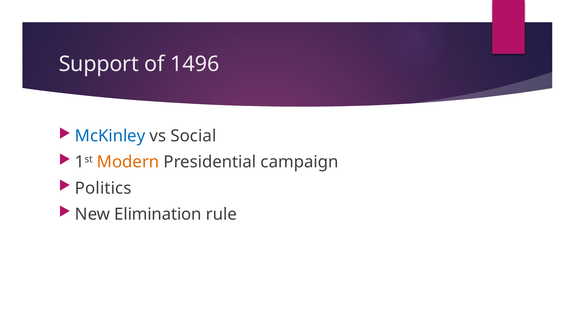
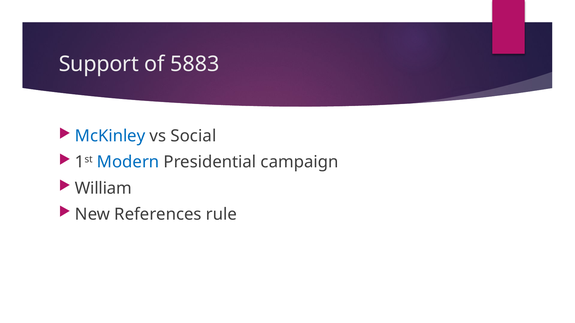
1496: 1496 -> 5883 (195, 64)
Modern colour: orange -> blue (128, 162)
Politics: Politics -> William (103, 188)
Elimination: Elimination -> References (158, 215)
